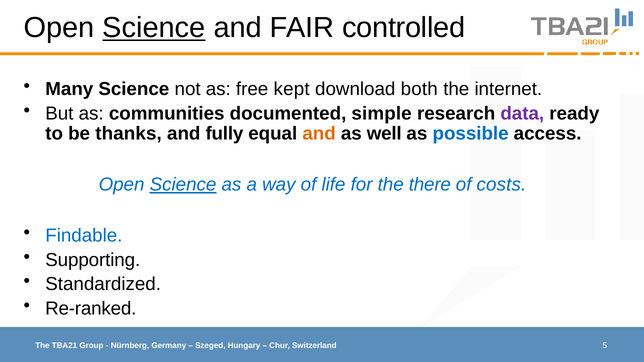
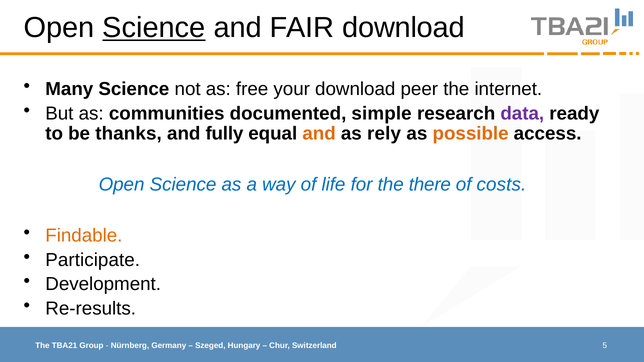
FAIR controlled: controlled -> download (404, 28)
kept: kept -> your (292, 89)
both: both -> peer (419, 89)
well: well -> rely (384, 134)
possible colour: blue -> orange (471, 134)
Science underline: present -> none (183, 185)
Findable colour: blue -> orange (84, 236)
Supporting: Supporting -> Participate (93, 260)
Standardized: Standardized -> Development (103, 284)
Re-ranked: Re-ranked -> Re-results (91, 309)
